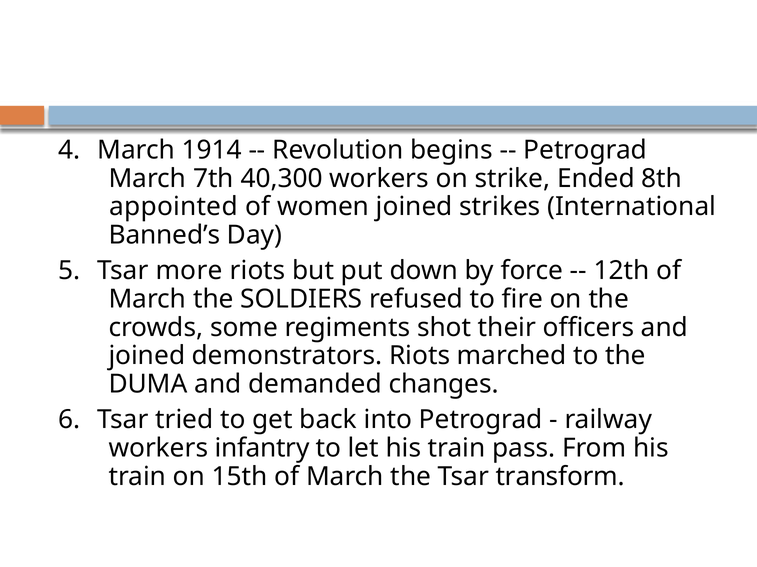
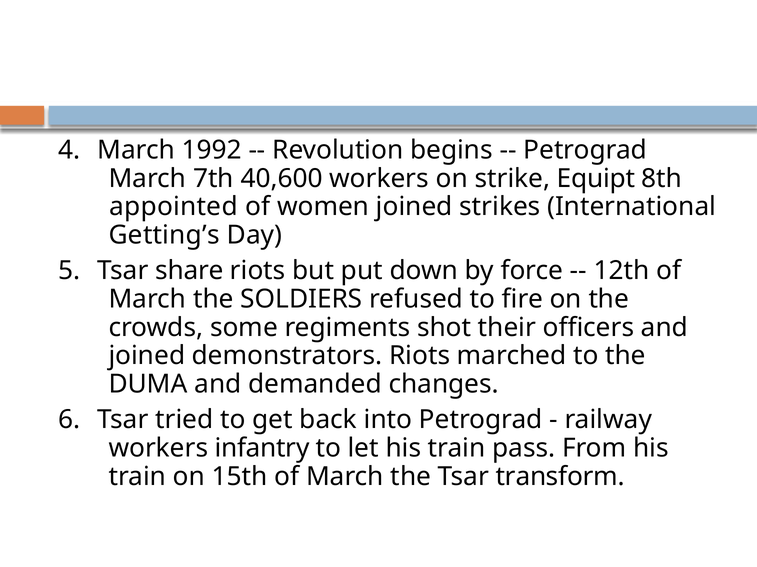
1914: 1914 -> 1992 (212, 150)
40,300: 40,300 -> 40,600 (282, 179)
Ended: Ended -> Equipt (596, 179)
Banned’s: Banned’s -> Getting’s (164, 235)
more: more -> share (189, 271)
